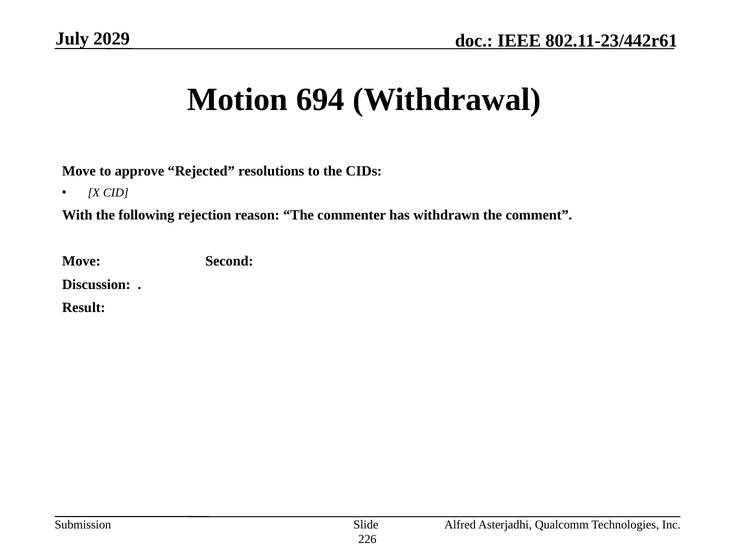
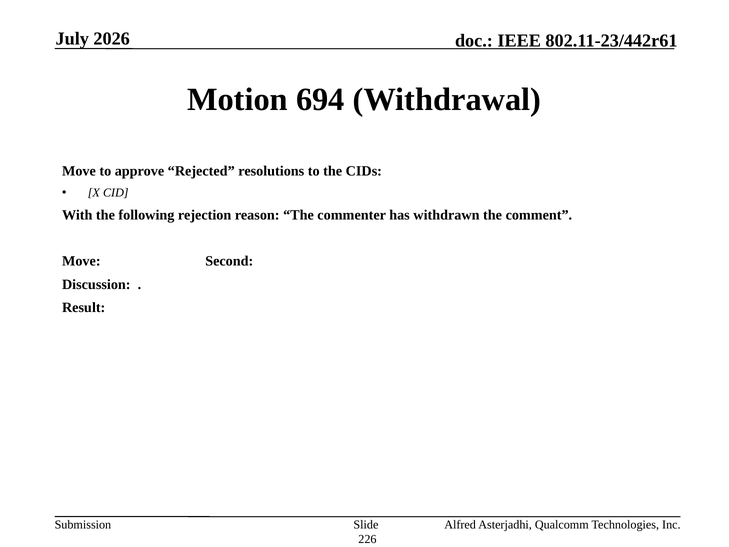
2029: 2029 -> 2026 (112, 39)
